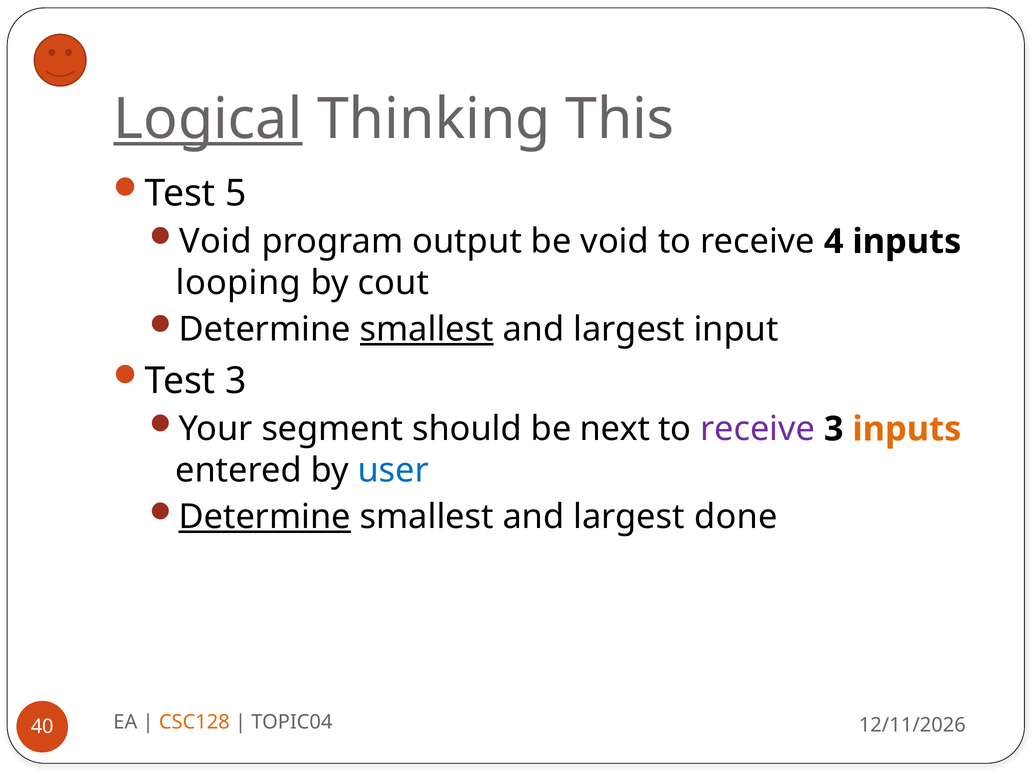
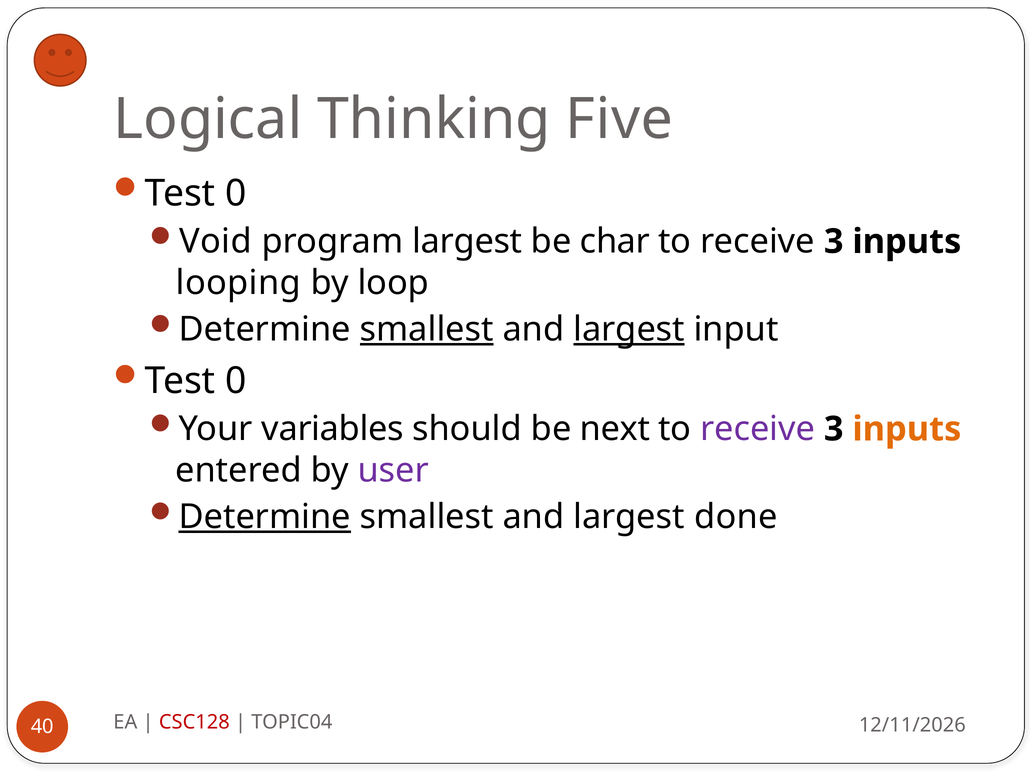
Logical underline: present -> none (208, 119)
This: This -> Five (619, 119)
5: 5 -> 0 (236, 193)
program output: output -> largest (467, 242)
be void: void -> char (615, 242)
4: 4 -> 3 (834, 242)
cout: cout -> loop (393, 283)
largest underline: none -> present (629, 329)
3: 3 -> 0 (236, 381)
segment: segment -> variables (333, 429)
user colour: blue -> purple (393, 470)
CSC128 colour: orange -> red (194, 722)
